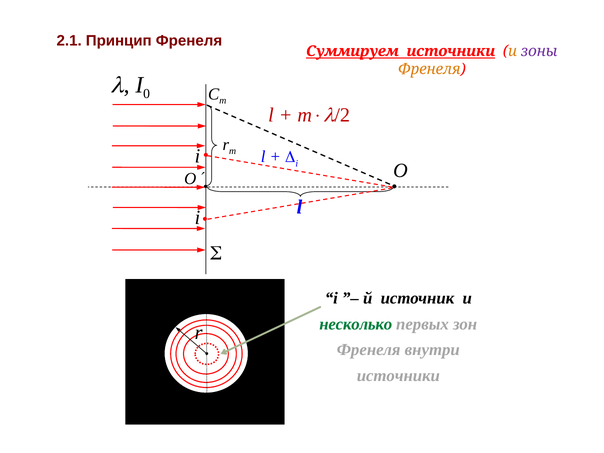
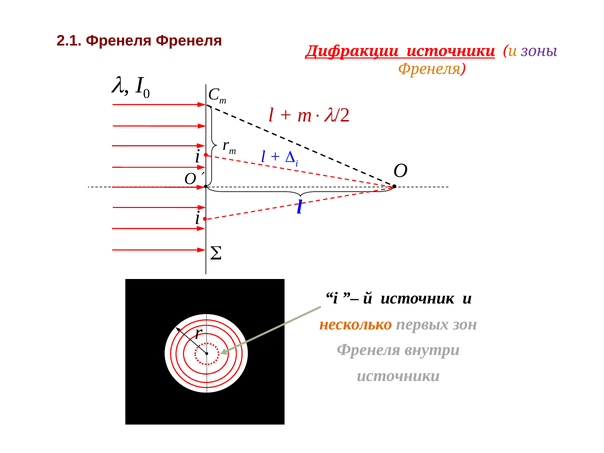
2.1 Принцип: Принцип -> Френеля (119, 41)
Суммируем: Суммируем -> Дифракции (352, 51)
несколько colour: green -> orange (356, 324)
